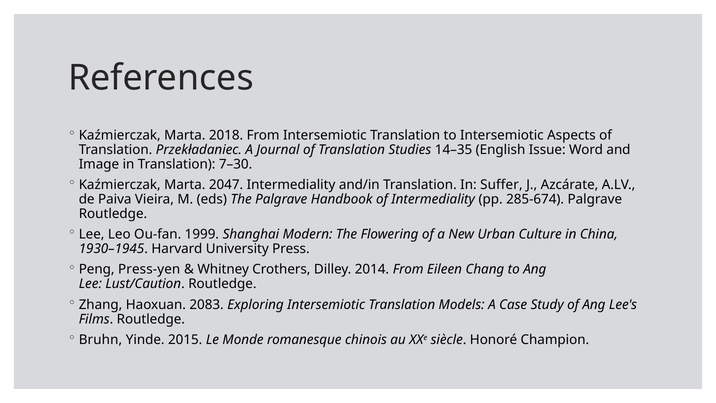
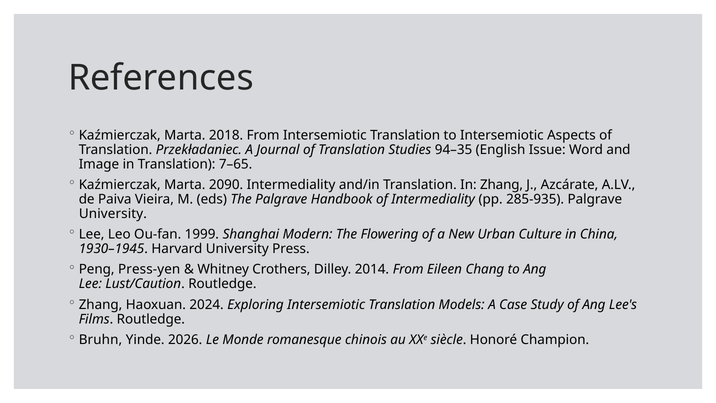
14–35: 14–35 -> 94–35 (454, 150)
7–30: 7–30 -> 7–65 (236, 164)
2047: 2047 -> 2090 (226, 185)
In Suffer: Suffer -> Zhang (502, 185)
285-674: 285-674 -> 285-935 (535, 199)
Routledge: Routledge -> University (113, 214)
2083: 2083 -> 2024 (207, 304)
2015: 2015 -> 2026 (185, 339)
